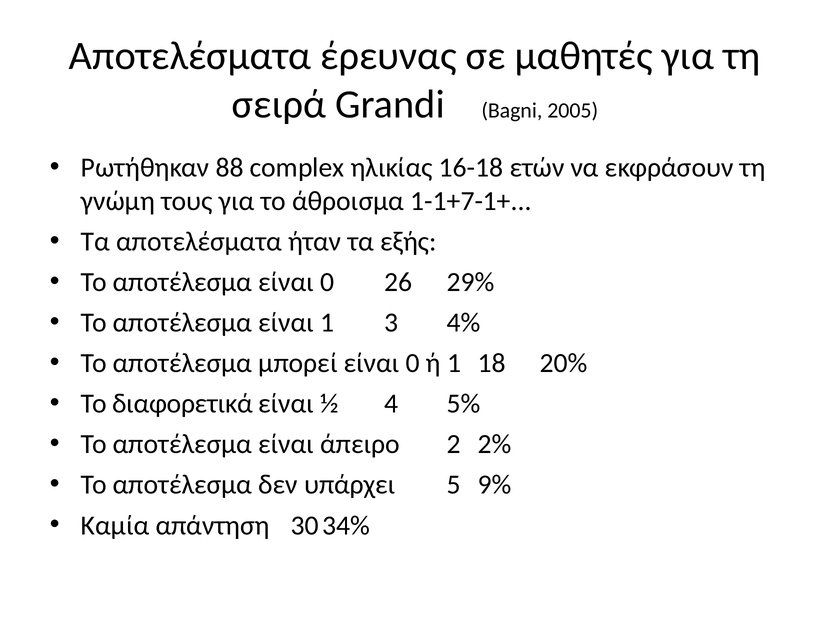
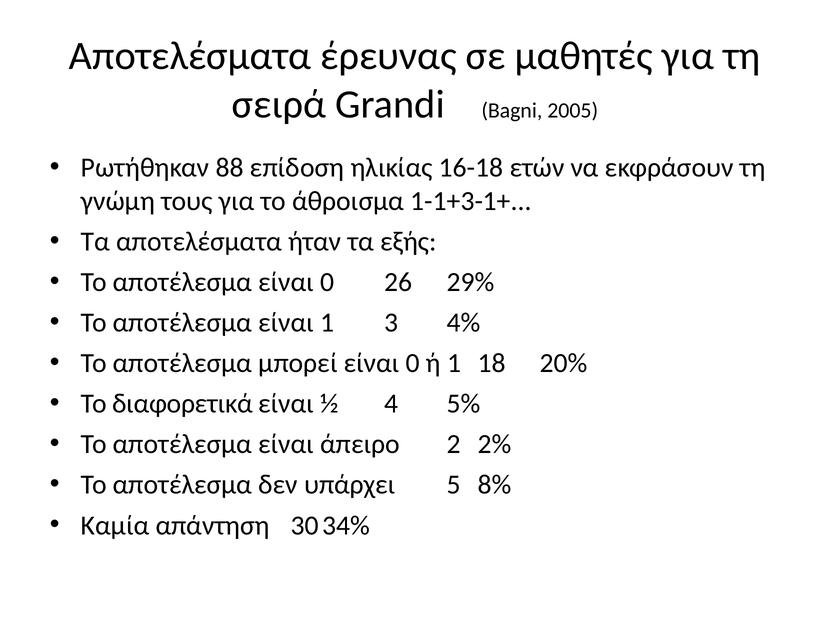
complex: complex -> επίδοση (297, 168)
1-1+7-1+: 1-1+7-1+ -> 1-1+3-1+ (471, 201)
9%: 9% -> 8% (495, 485)
